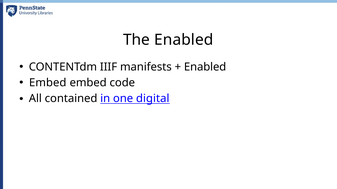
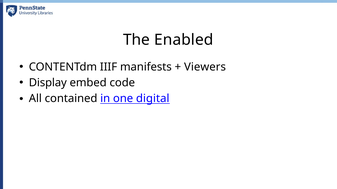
Enabled: Enabled -> Viewers (205, 67)
Embed: Embed -> Display (48, 83)
